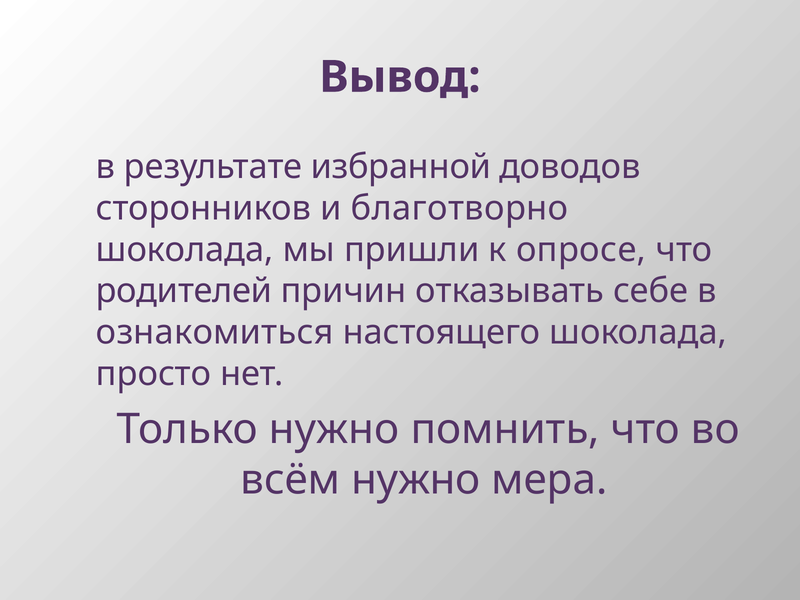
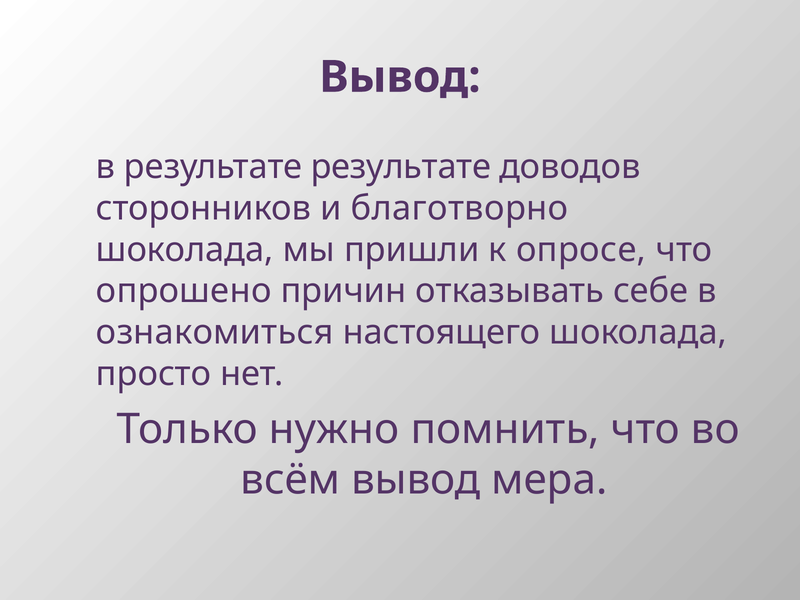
результате избранной: избранной -> результате (401, 167)
родителей: родителей -> опрошено (184, 291)
всём нужно: нужно -> вывод (416, 480)
